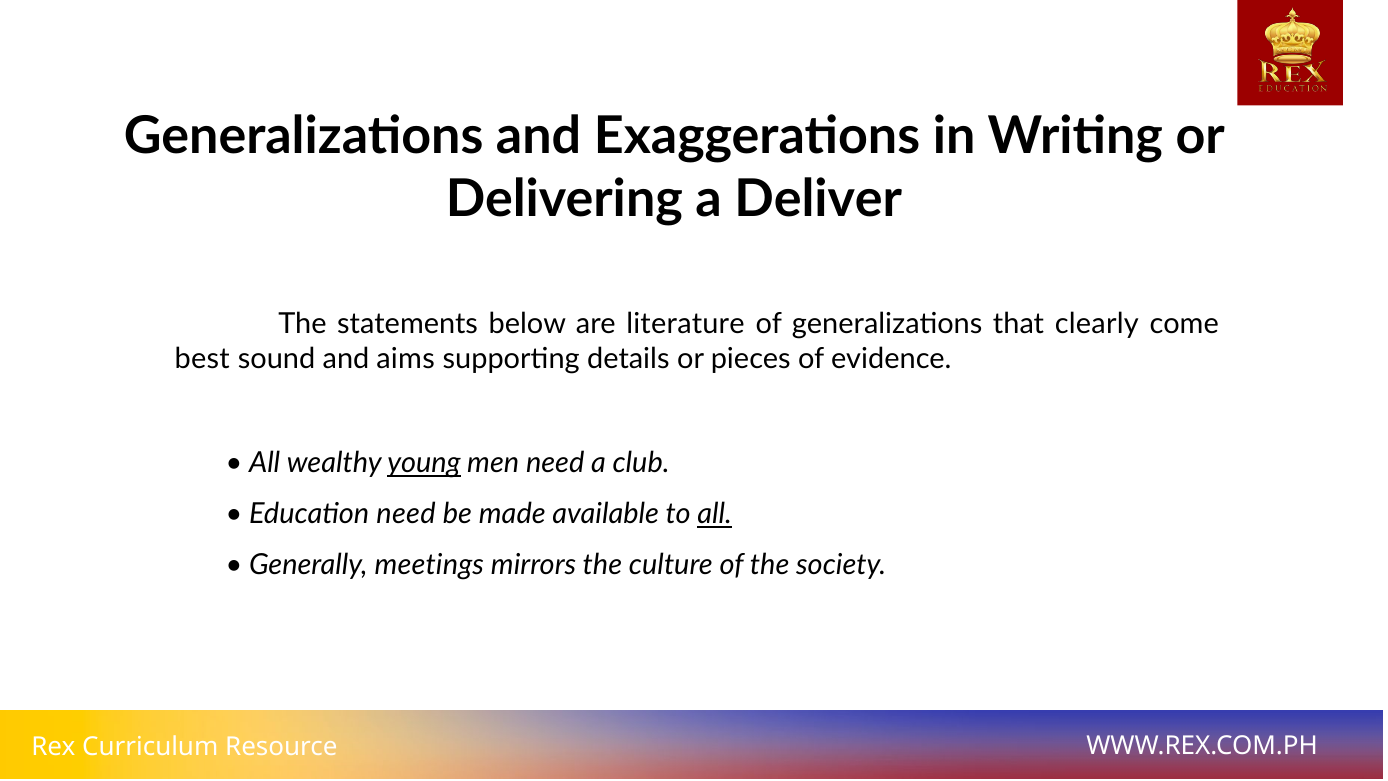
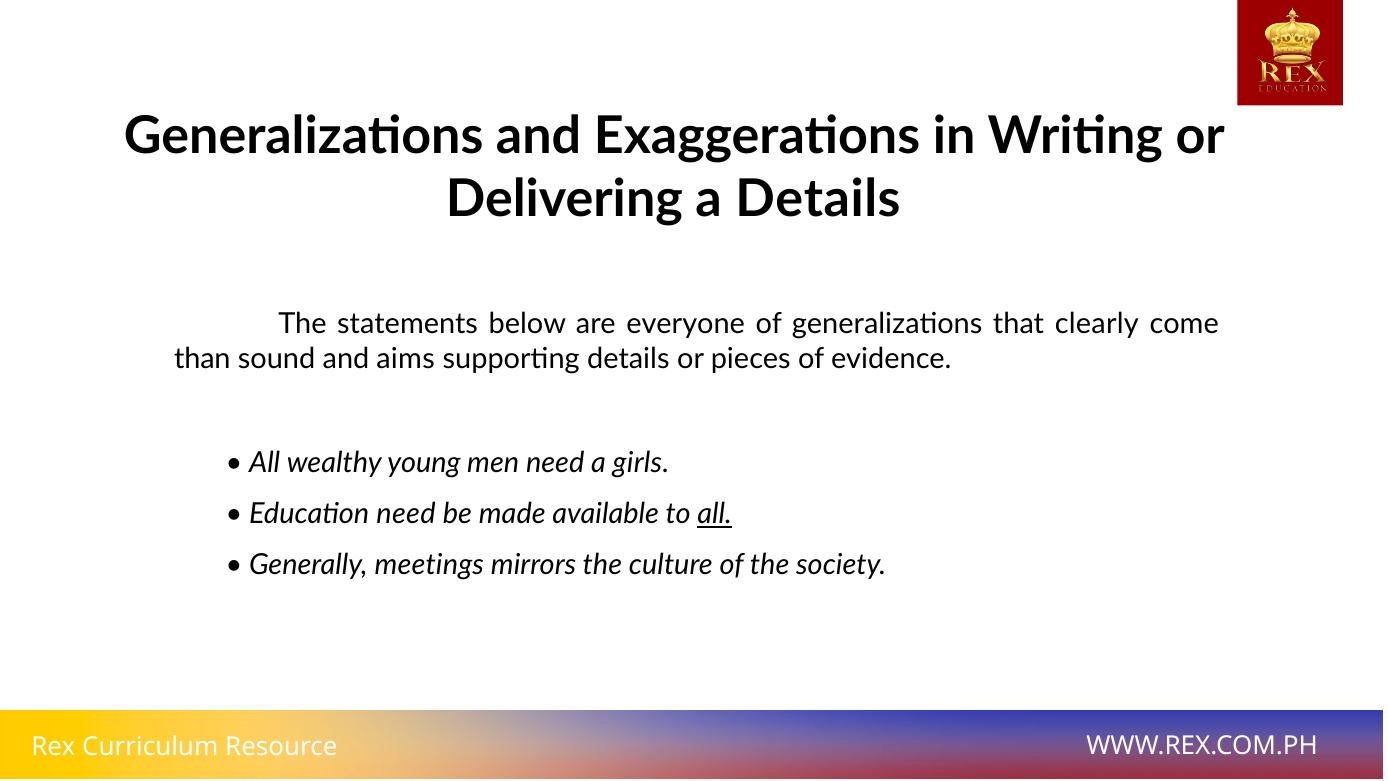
a Deliver: Deliver -> Details (818, 199)
literature: literature -> everyone (686, 324)
best: best -> than (202, 359)
young underline: present -> none (424, 463)
club: club -> girls (641, 463)
